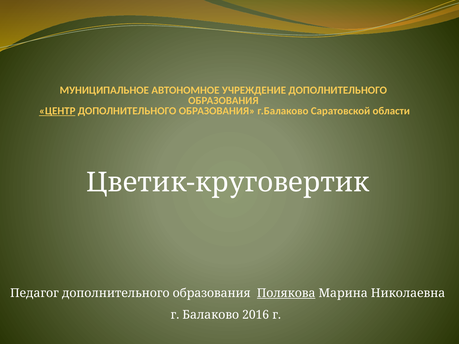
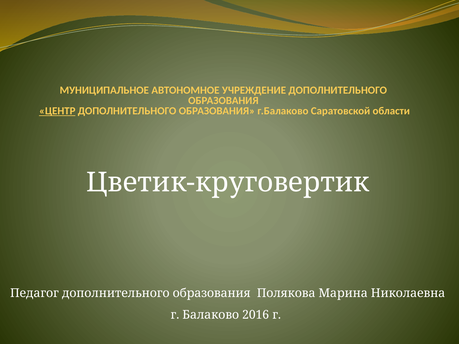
Полякова underline: present -> none (286, 293)
